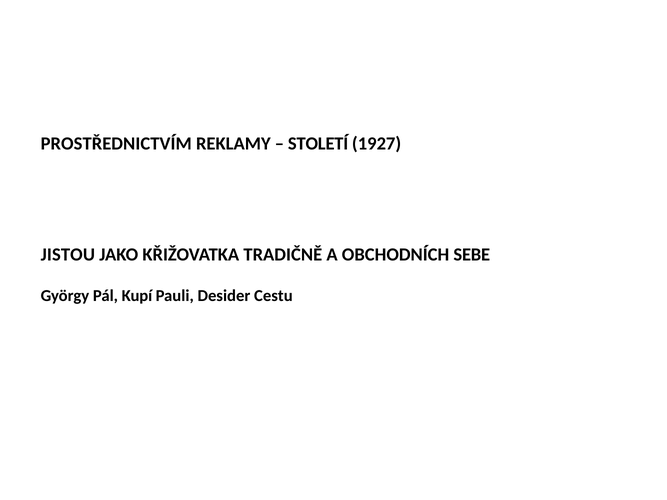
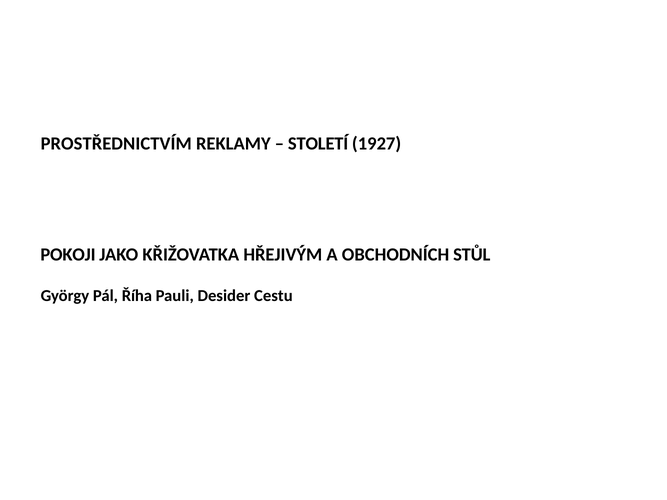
JISTOU: JISTOU -> POKOJI (68, 255)
TRADIČNĚ: TRADIČNĚ -> HŘEJIVÝM (283, 255)
SEBE: SEBE -> STŮL (472, 255)
Kupí: Kupí -> Říha (137, 296)
